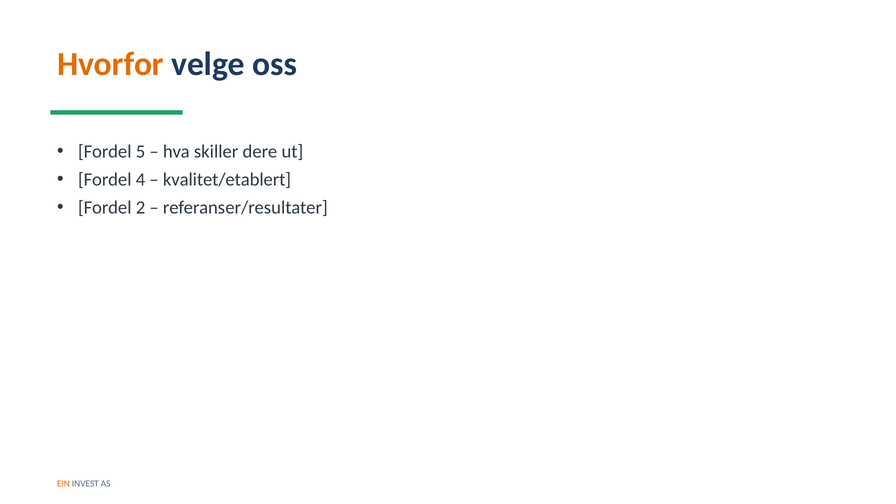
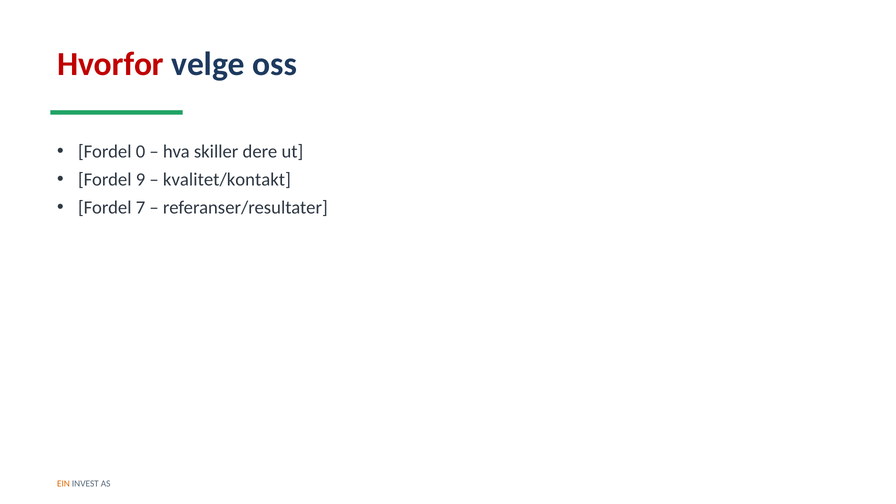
Hvorfor colour: orange -> red (110, 64)
5: 5 -> 0 (141, 152)
4: 4 -> 9 (141, 180)
kvalitet/etablert: kvalitet/etablert -> kvalitet/kontakt (227, 180)
2: 2 -> 7 (141, 208)
